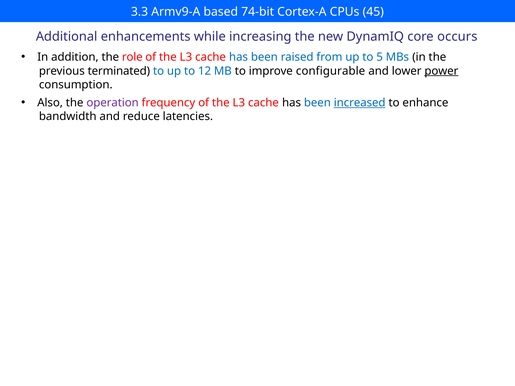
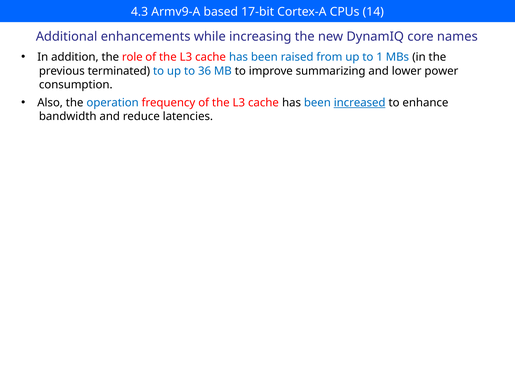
3.3: 3.3 -> 4.3 (140, 12)
74-bit: 74-bit -> 17-bit (258, 12)
45: 45 -> 14 (373, 12)
occurs: occurs -> names (457, 37)
5: 5 -> 1 (380, 57)
12: 12 -> 36 (205, 71)
configurable: configurable -> summarizing (331, 71)
power underline: present -> none (441, 71)
operation colour: purple -> blue (113, 103)
